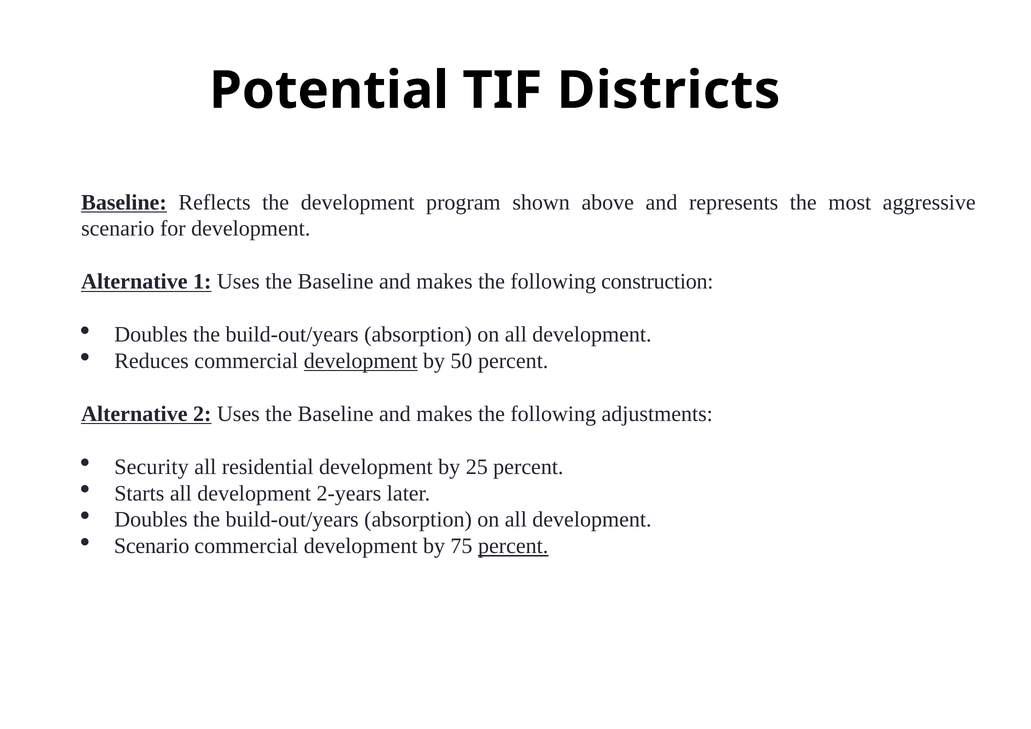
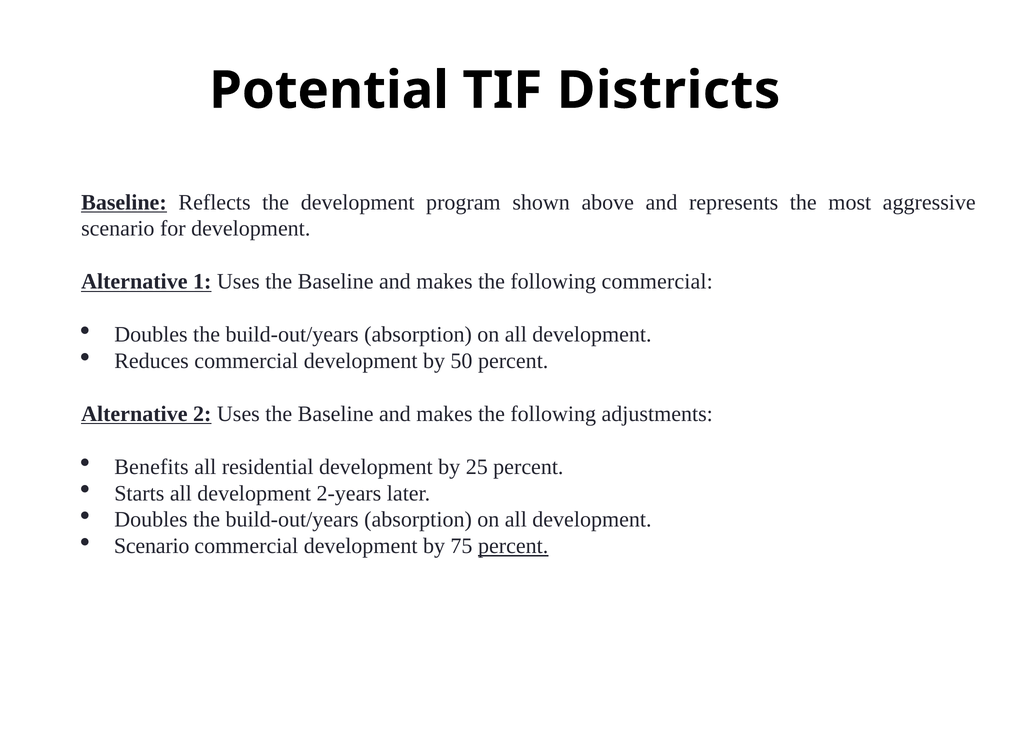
following construction: construction -> commercial (657, 282)
development underline: present -> none (361, 361)
Security: Security -> Benefits (151, 467)
